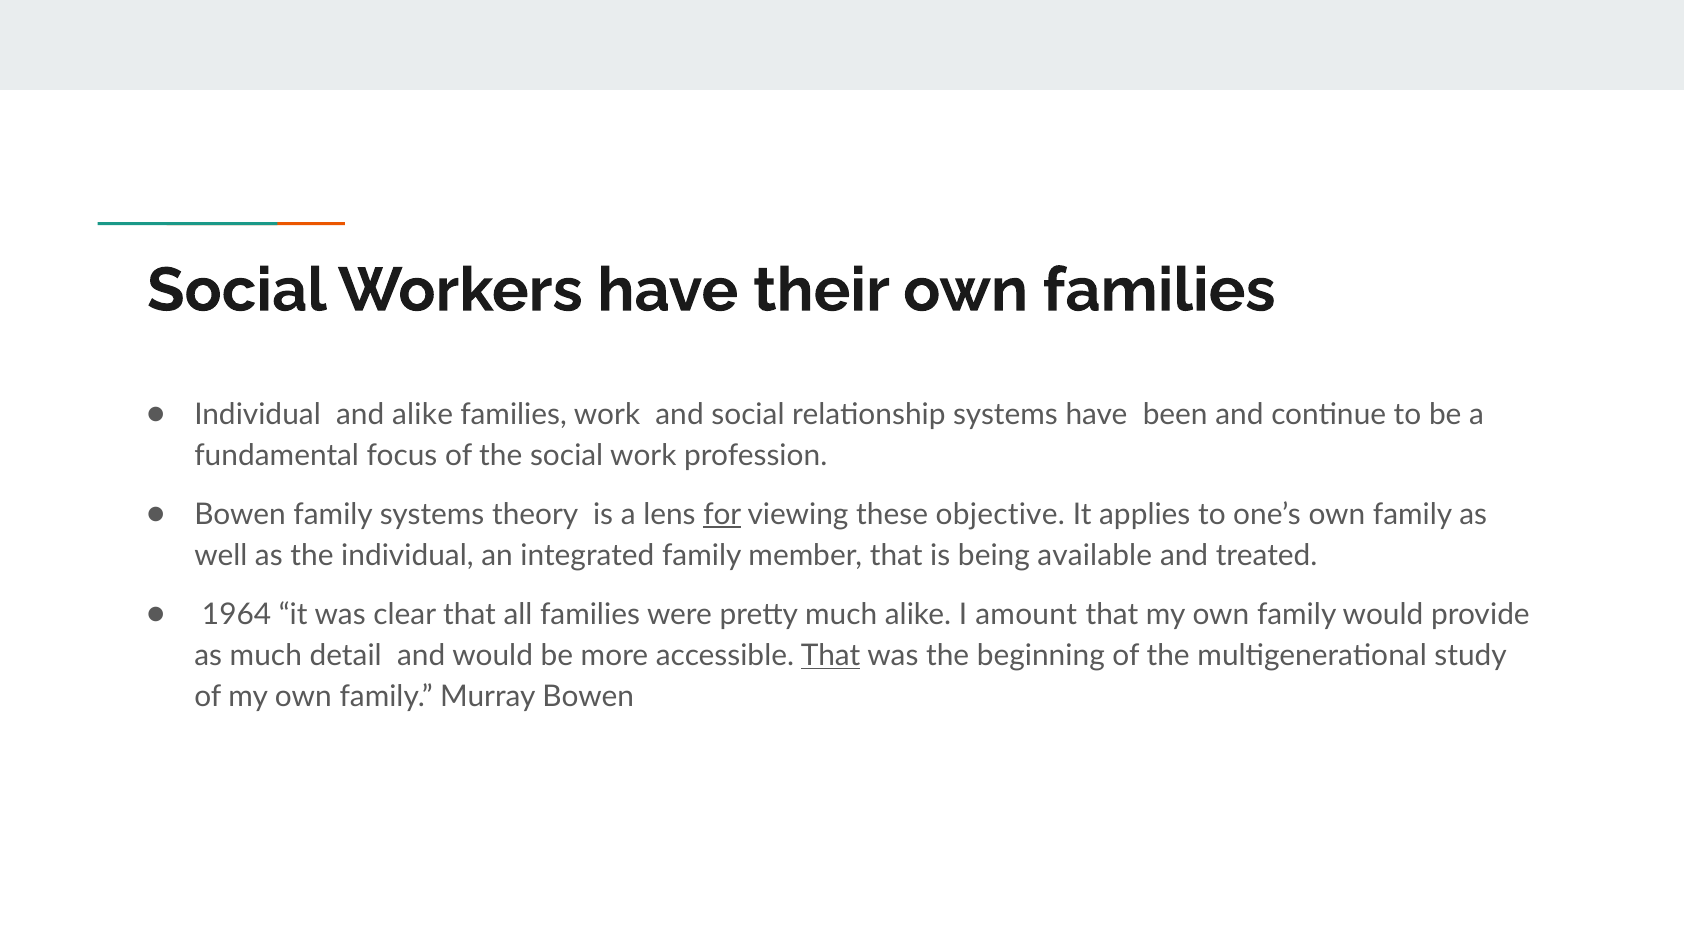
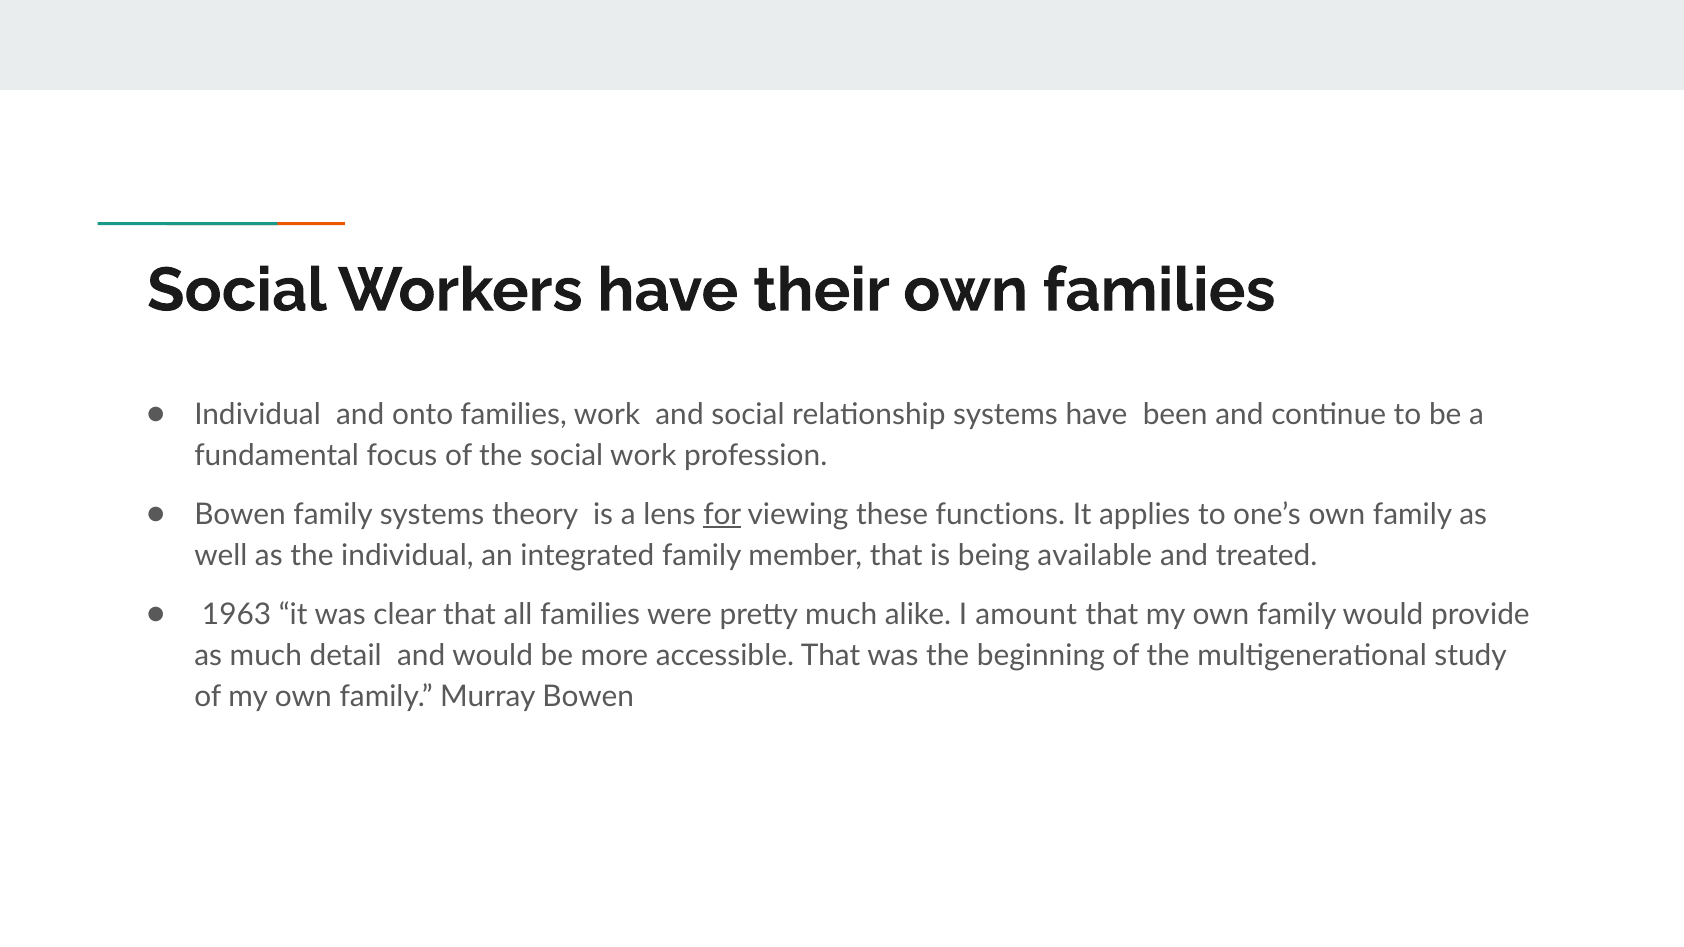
and alike: alike -> onto (423, 415)
objective: objective -> functions (1000, 515)
1964: 1964 -> 1963 (237, 615)
That underline: present -> none (831, 656)
